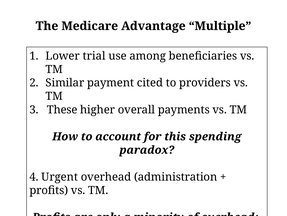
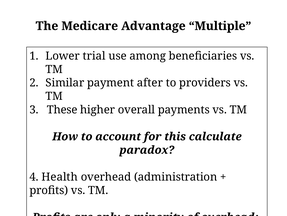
cited: cited -> after (150, 83)
this spending: spending -> calculate (215, 136)
Urgent: Urgent -> Health (60, 176)
